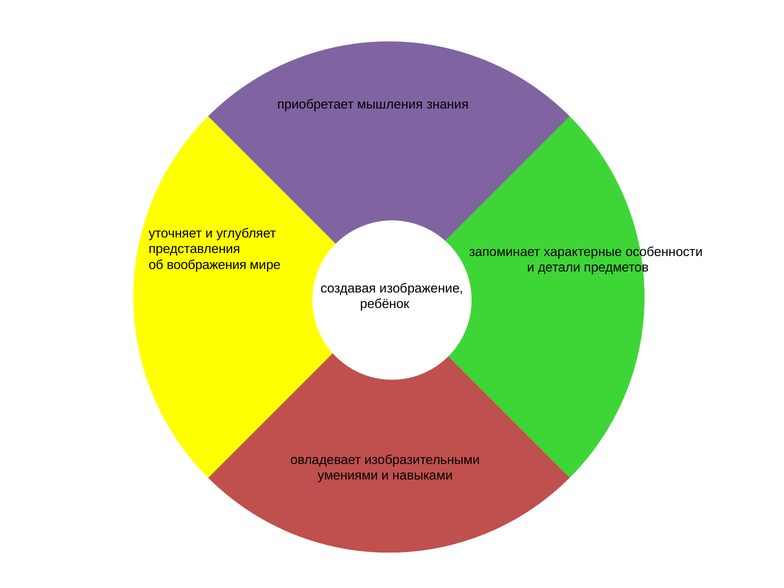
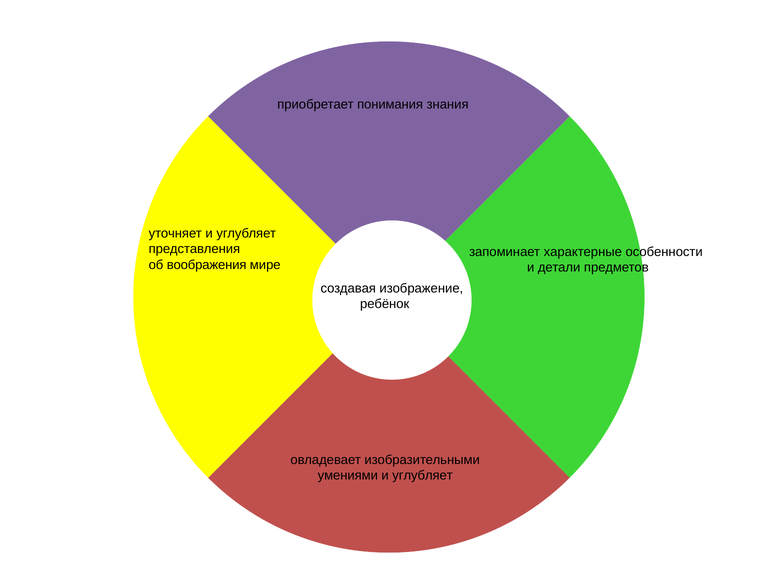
мышления: мышления -> понимания (390, 105)
навыками: навыками -> углубляет (423, 476)
